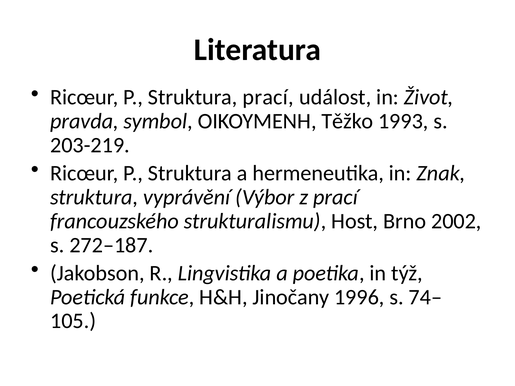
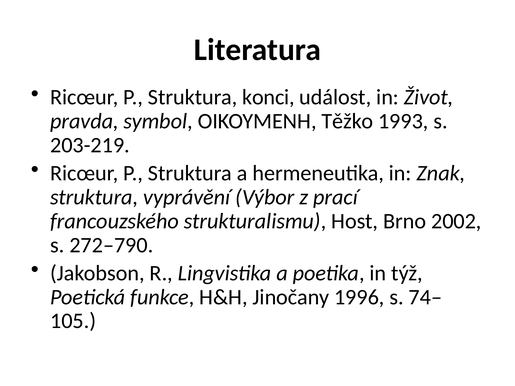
Struktura prací: prací -> konci (268, 97)
272–187: 272–187 -> 272–790 (111, 245)
